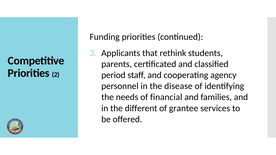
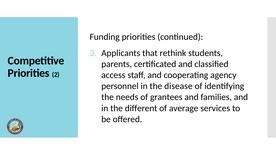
period: period -> access (113, 75)
financial: financial -> grantees (166, 97)
grantee: grantee -> average (184, 108)
